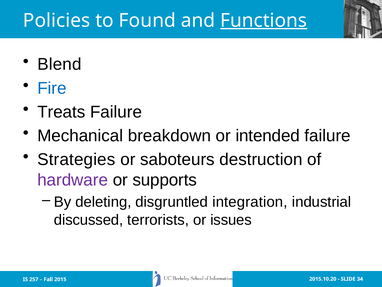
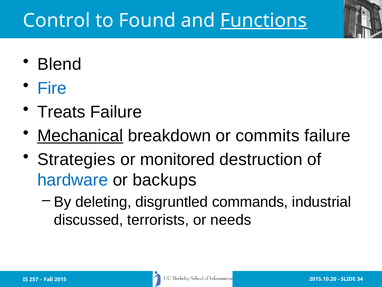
Policies: Policies -> Control (57, 20)
Mechanical underline: none -> present (80, 136)
intended: intended -> commits (268, 136)
saboteurs: saboteurs -> monitored (177, 159)
hardware colour: purple -> blue (73, 180)
supports: supports -> backups (165, 180)
integration: integration -> commands (250, 202)
issues: issues -> needs (231, 219)
